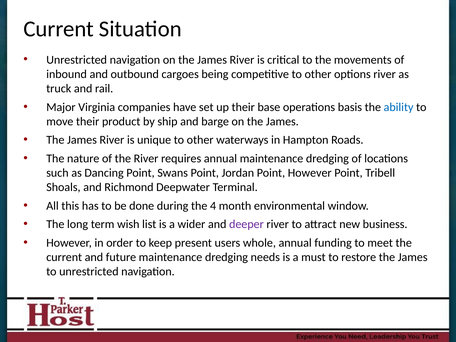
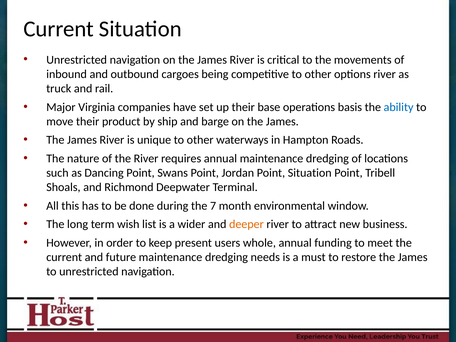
Point However: However -> Situation (310, 173)
4: 4 -> 7 (213, 206)
deeper colour: purple -> orange (246, 224)
